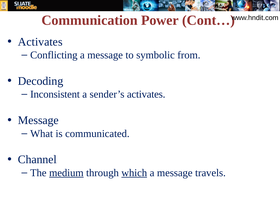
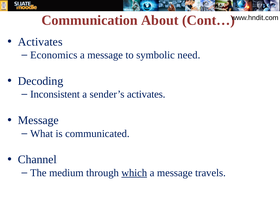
Power: Power -> About (160, 20)
Conflicting: Conflicting -> Economics (54, 55)
from: from -> need (189, 55)
medium underline: present -> none (66, 173)
